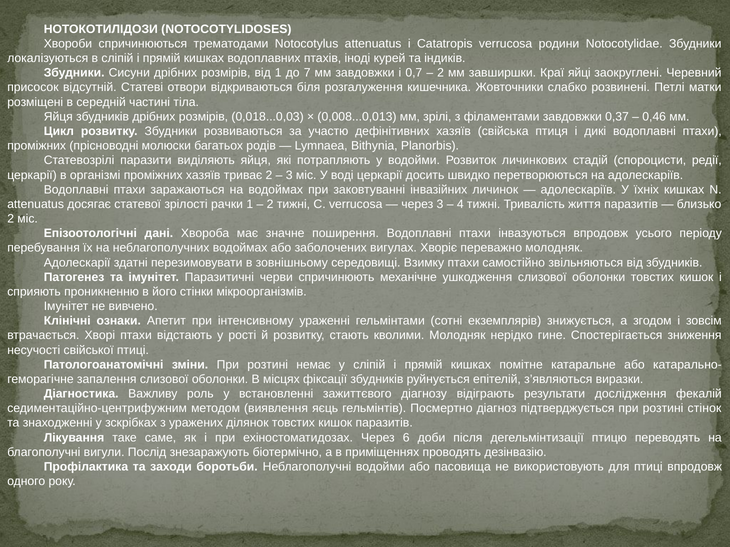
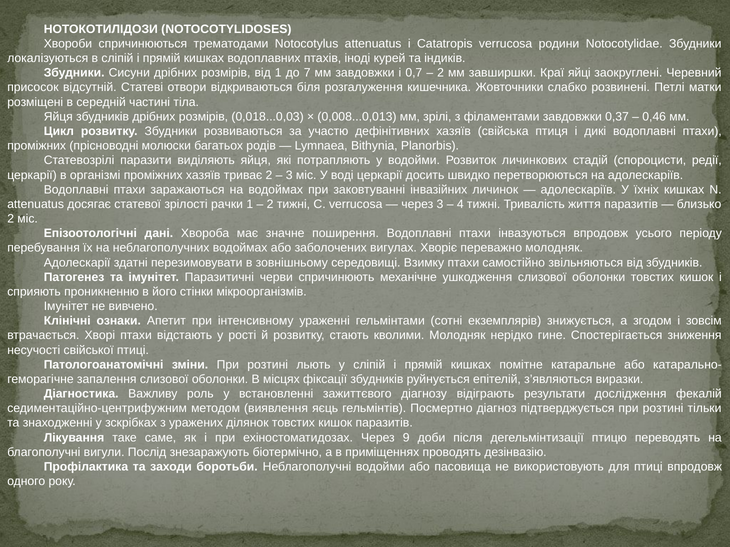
немає: немає -> льють (313, 365)
стінок: стінок -> тільки (705, 409)
6: 6 -> 9 (406, 438)
